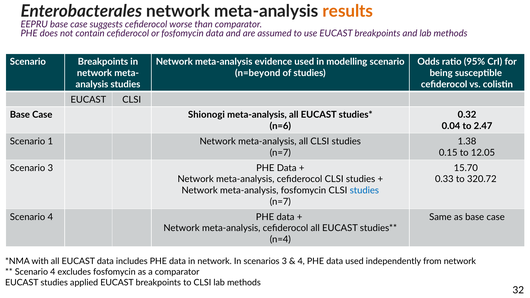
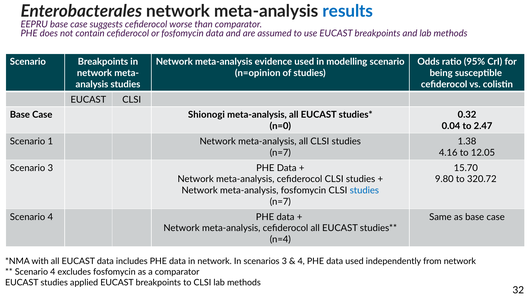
results colour: orange -> blue (348, 11)
n=beyond: n=beyond -> n=opinion (258, 73)
n=6: n=6 -> n=0 (280, 126)
0.15: 0.15 -> 4.16 (448, 153)
0.33: 0.33 -> 9.80 (444, 179)
